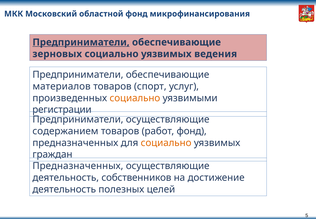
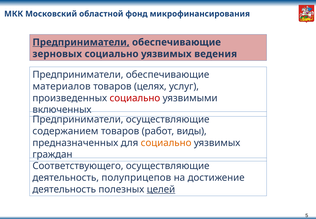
спорт: спорт -> целях (150, 86)
социально colour: orange -> red (135, 98)
регистрации: регистрации -> включенных (62, 110)
работ фонд: фонд -> виды (192, 131)
Предназначенных: Предназначенных -> Соответствующего (78, 166)
собственников: собственников -> полуприцепов (136, 177)
целей underline: none -> present (161, 189)
